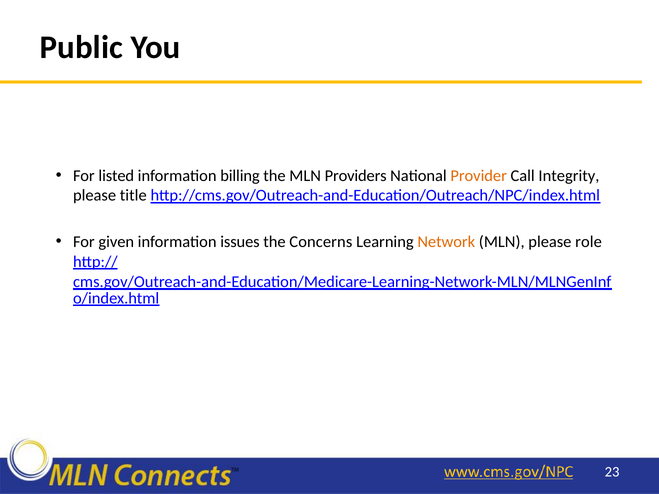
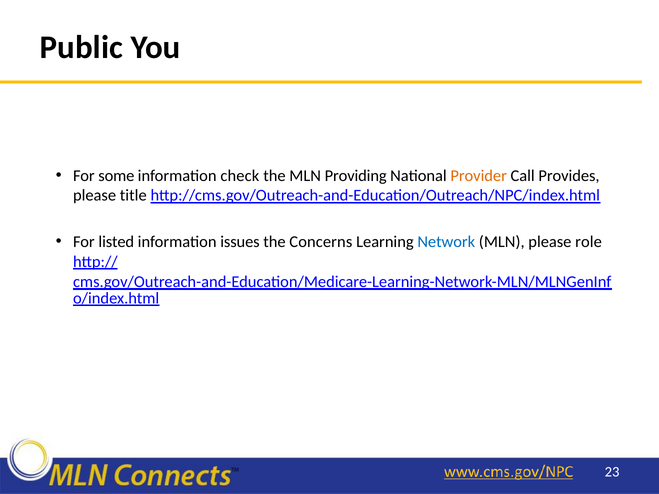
listed: listed -> some (116, 176)
billing: billing -> check (240, 176)
Providers: Providers -> Providing (356, 176)
Integrity: Integrity -> Provides (569, 176)
given: given -> listed (116, 242)
Network colour: orange -> blue (446, 242)
